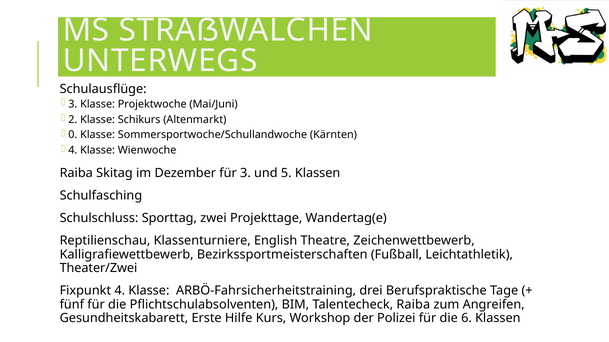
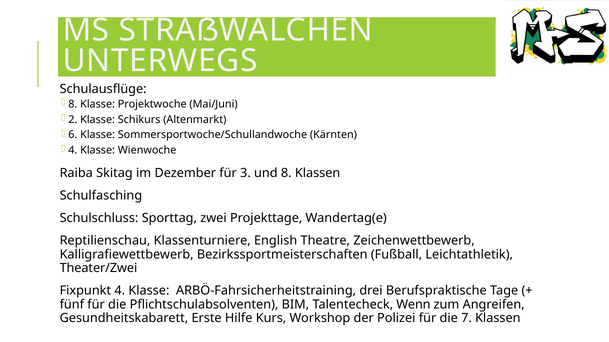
3: 3 -> 8 (73, 104)
0: 0 -> 6 (73, 135)
und 5: 5 -> 8 (286, 173)
Talentecheck Raiba: Raiba -> Wenn (413, 305)
6: 6 -> 7 (466, 319)
